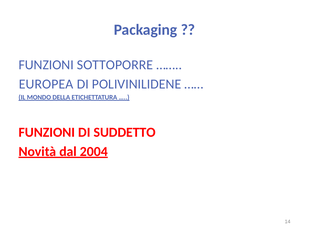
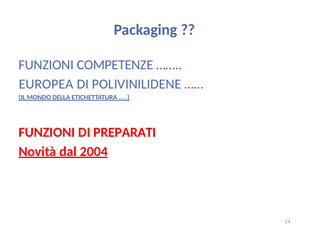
SOTTOPORRE: SOTTOPORRE -> COMPETENZE (115, 65)
SUDDETTO: SUDDETTO -> PREPARATI (125, 132)
